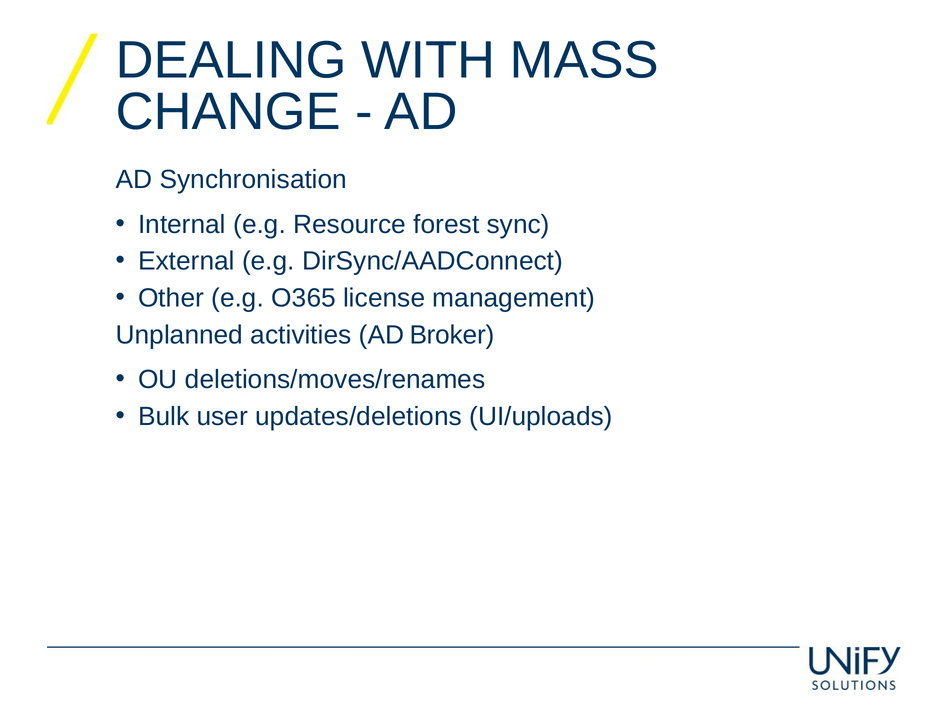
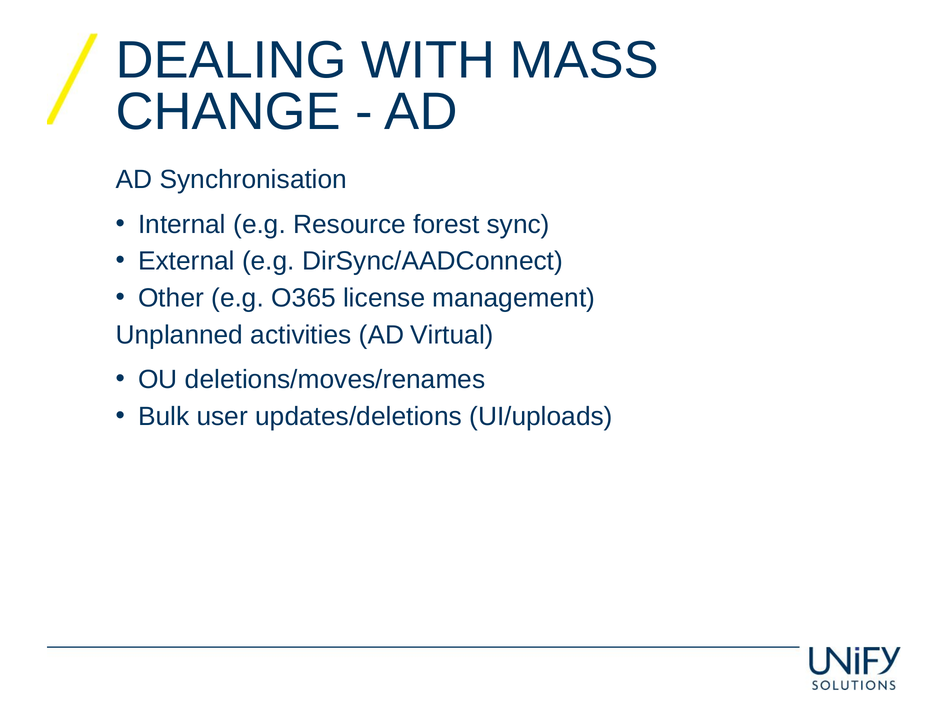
Broker: Broker -> Virtual (452, 335)
